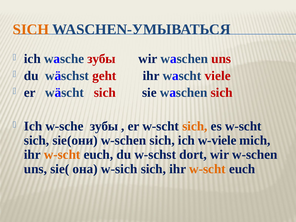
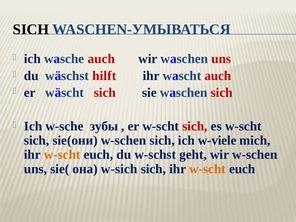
SICH colour: orange -> black (31, 29)
wasche зубы: зубы -> auch (101, 59)
geht: geht -> hilft (104, 76)
wascht viele: viele -> auch (218, 76)
sich colour: orange -> red (195, 126)
dort: dort -> geht (193, 155)
